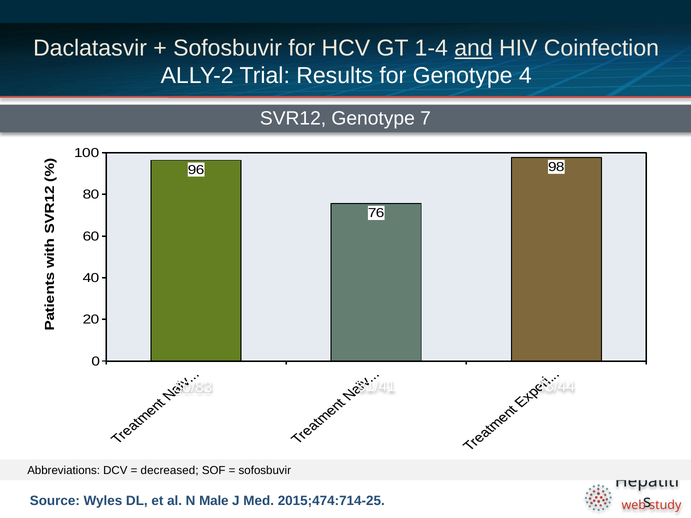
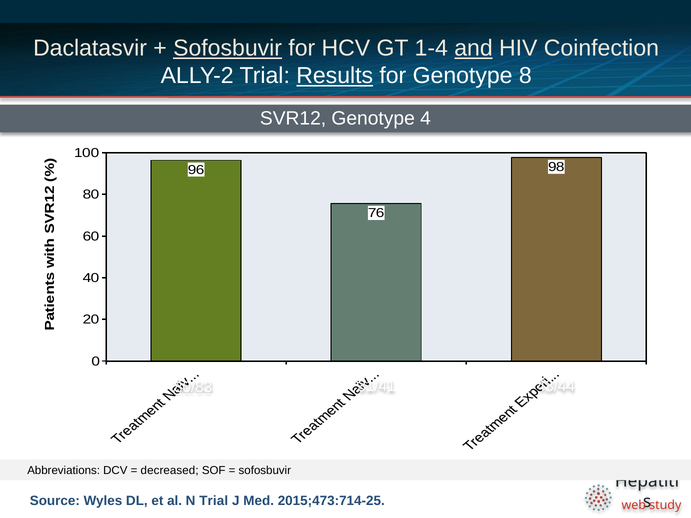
Sofosbuvir underline: none -> present (228, 48)
Results underline: none -> present (335, 76)
4: 4 -> 8 (525, 76)
7: 7 -> 4 (425, 118)
N Male: Male -> Trial (214, 501)
2015;474:714-25: 2015;474:714-25 -> 2015;473:714-25 (331, 501)
